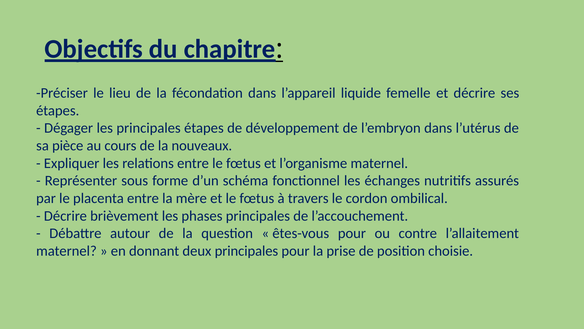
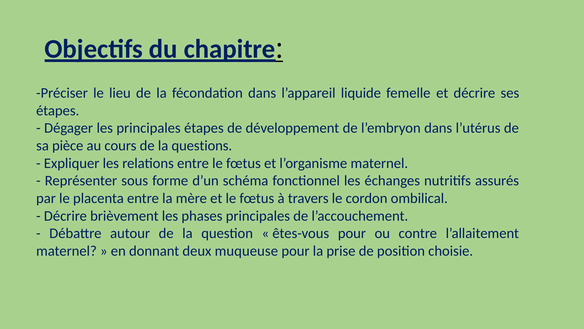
nouveaux: nouveaux -> questions (202, 145)
deux principales: principales -> muqueuse (246, 251)
